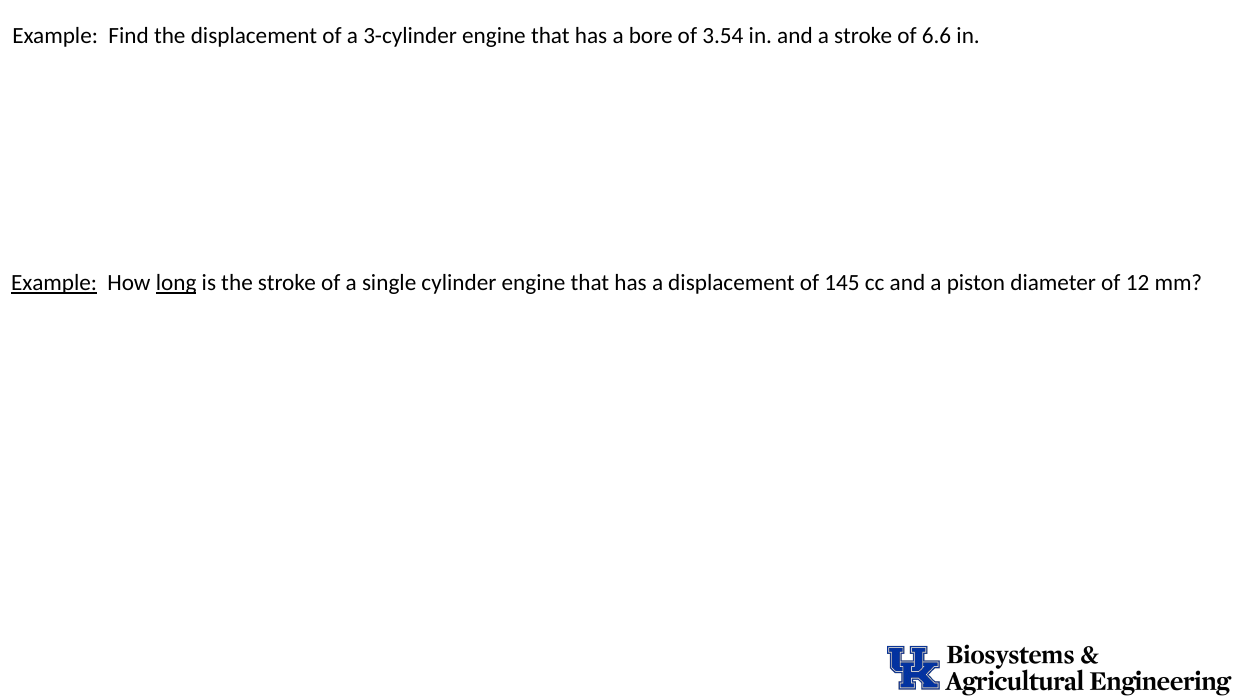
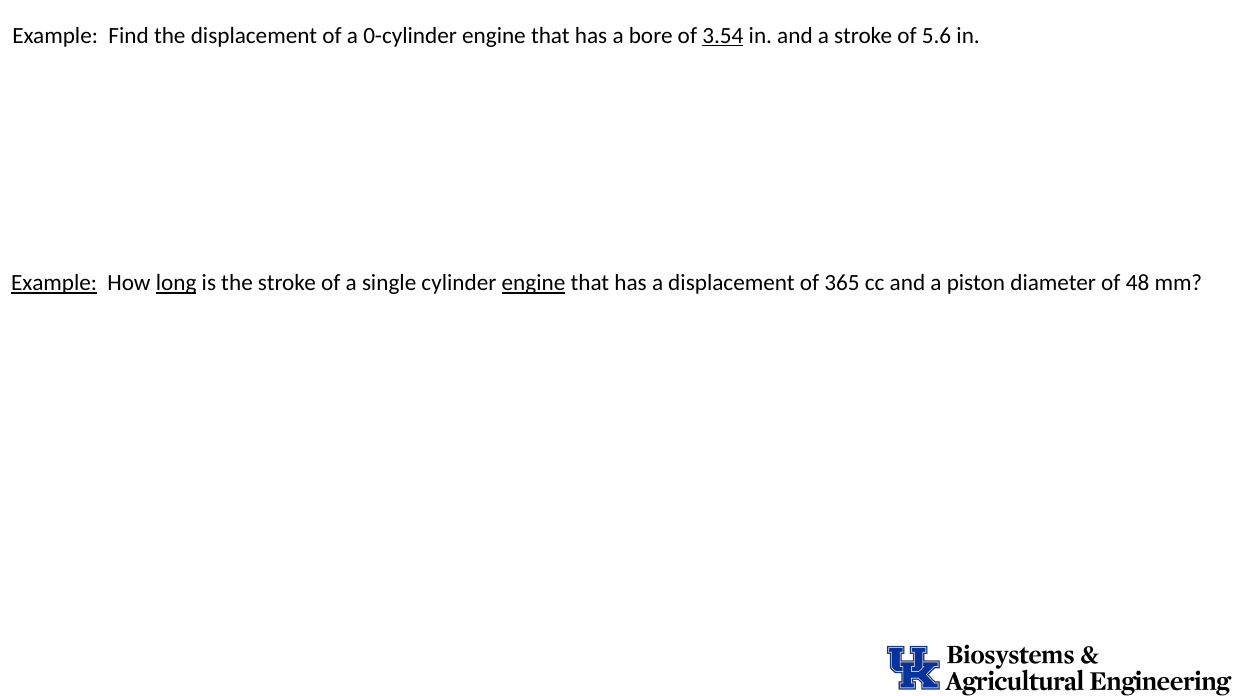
3-cylinder: 3-cylinder -> 0-cylinder (410, 36)
3.54 underline: none -> present (723, 36)
6.6: 6.6 -> 5.6 (937, 36)
engine underline: none -> present (534, 283)
145: 145 -> 365 (842, 283)
12: 12 -> 48 (1138, 283)
